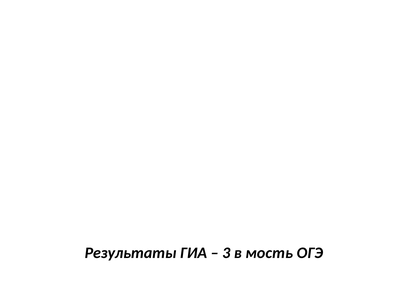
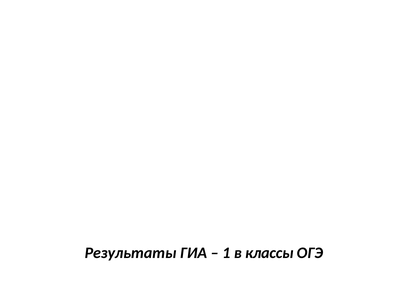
3: 3 -> 1 (226, 253)
мость: мость -> классы (269, 253)
